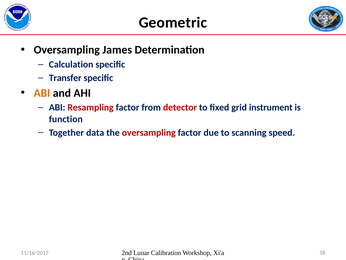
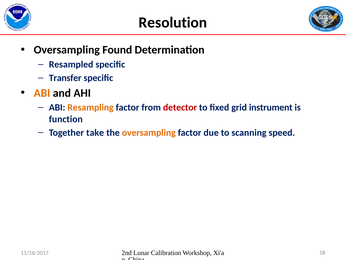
Geometric: Geometric -> Resolution (173, 22)
James: James -> Found (117, 50)
Calculation: Calculation -> Resampled (71, 64)
Resampling colour: red -> orange (91, 107)
data: data -> take (95, 132)
oversampling colour: red -> orange (149, 132)
